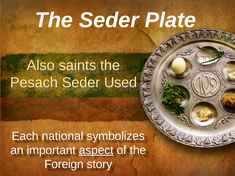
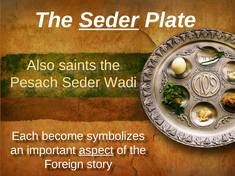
Seder underline: none -> present (109, 20)
Used: Used -> Wadi (121, 83)
national: national -> become (63, 136)
